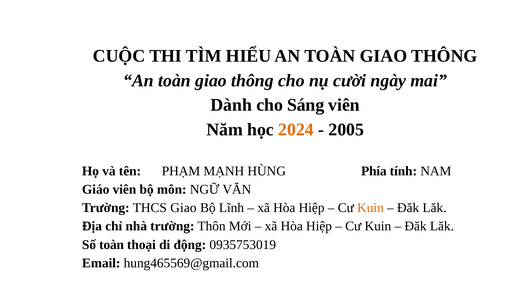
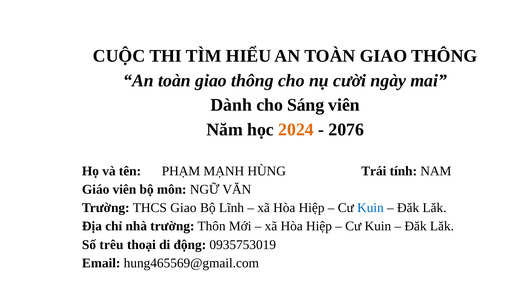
2005: 2005 -> 2076 (346, 129)
Phía: Phía -> Trái (374, 171)
Kuin colour: orange -> blue (370, 207)
Số toàn: toàn -> trêu (111, 244)
